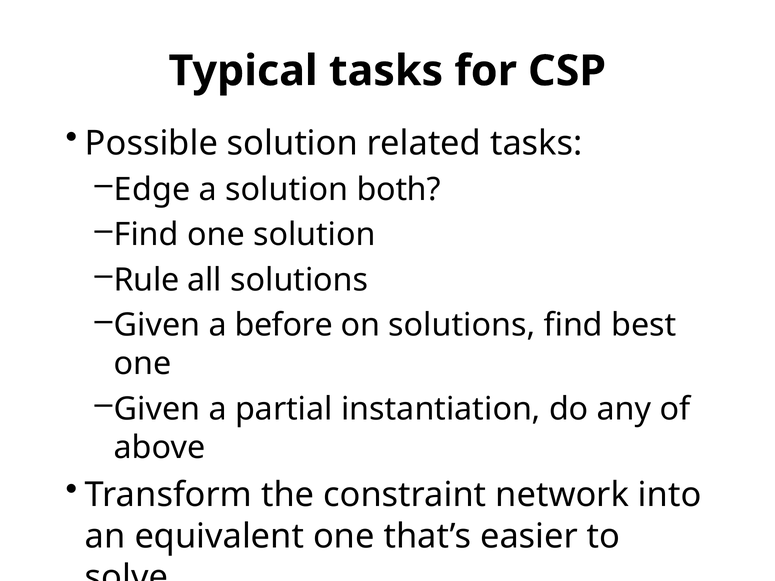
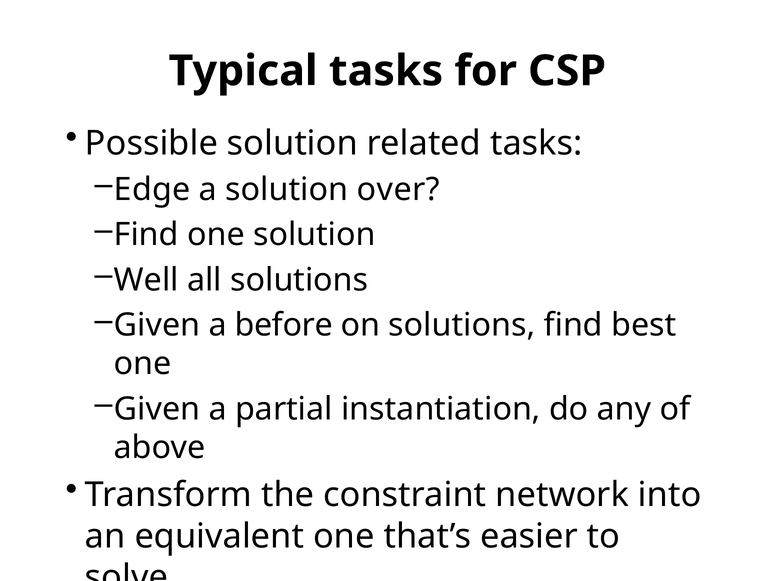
both: both -> over (398, 190)
Rule: Rule -> Well (146, 280)
